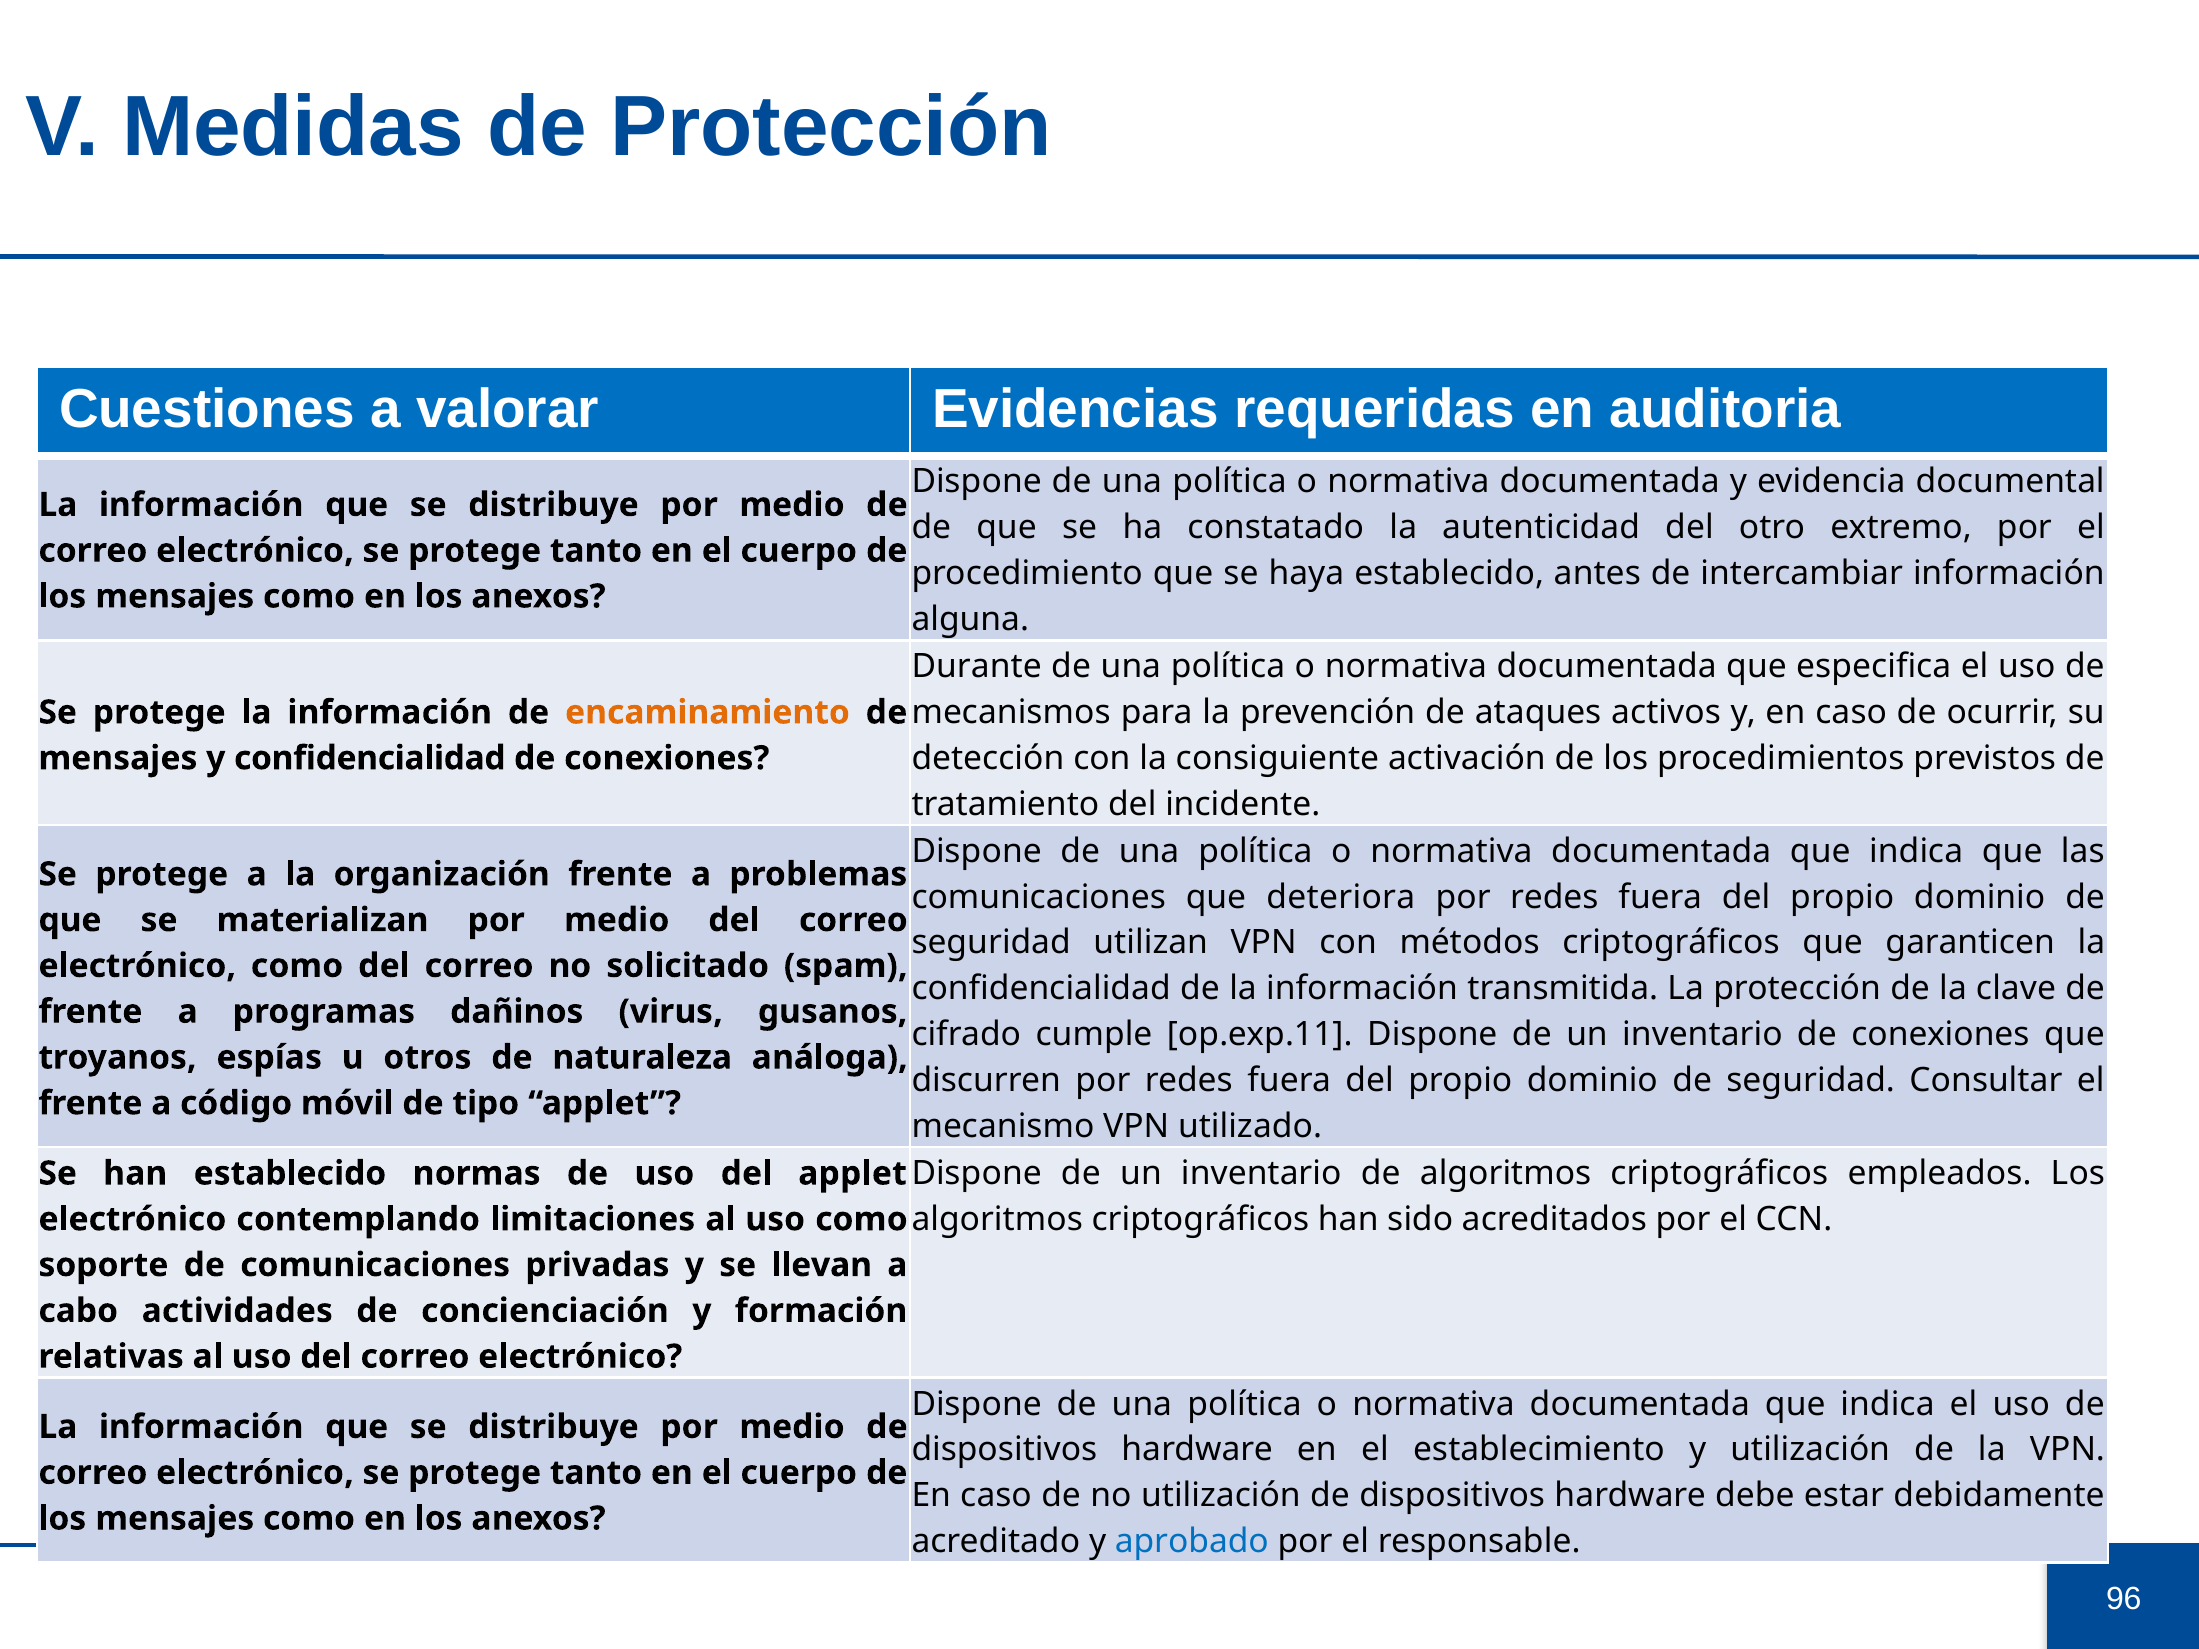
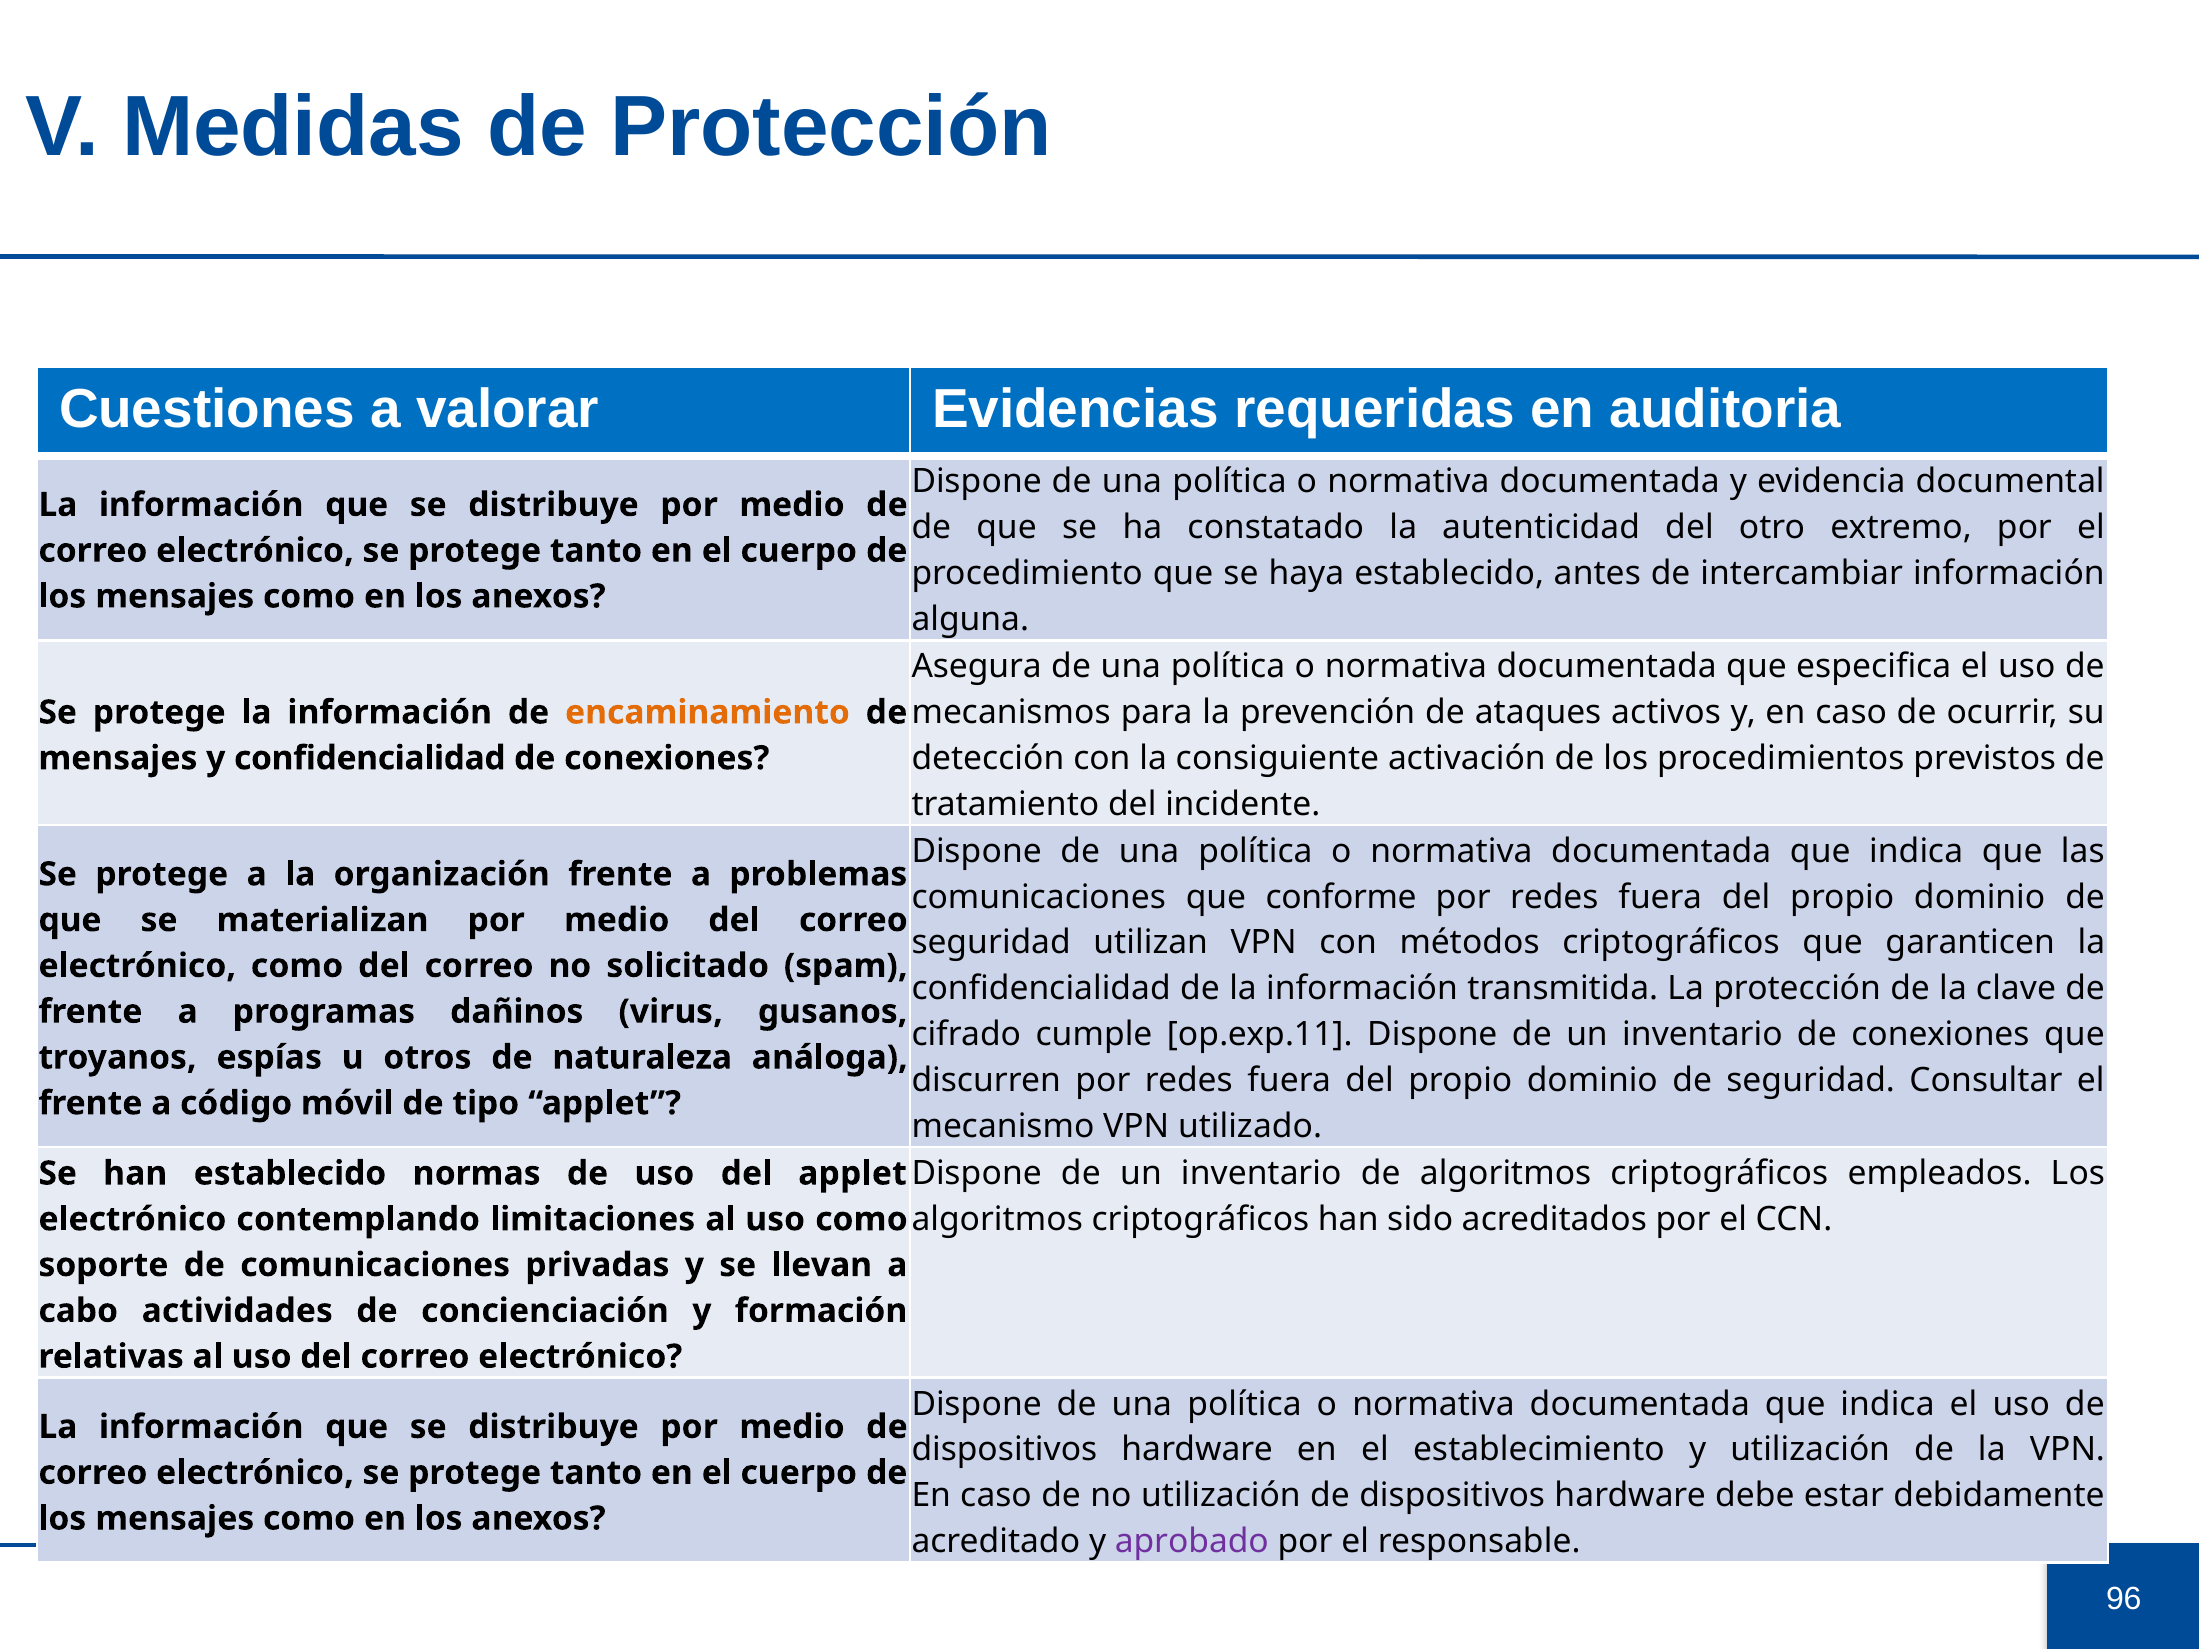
Durante: Durante -> Asegura (977, 667)
deteriora: deteriora -> conforme (1341, 897)
aprobado colour: blue -> purple (1192, 1542)
